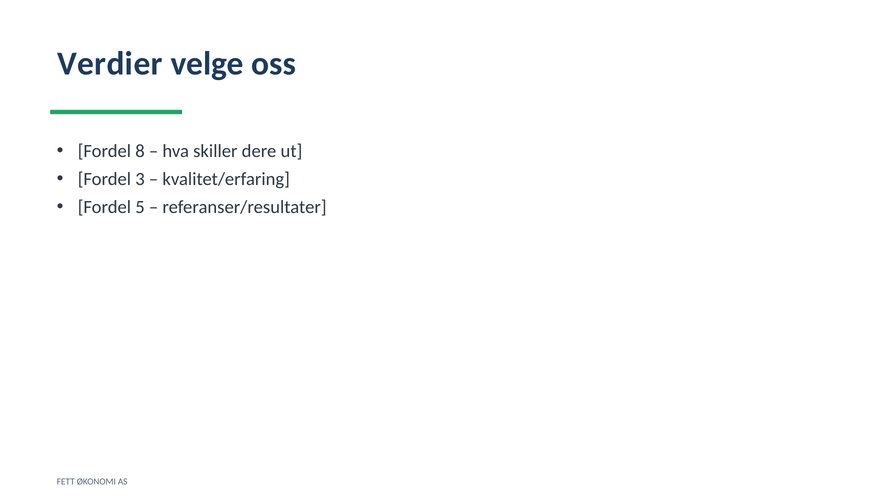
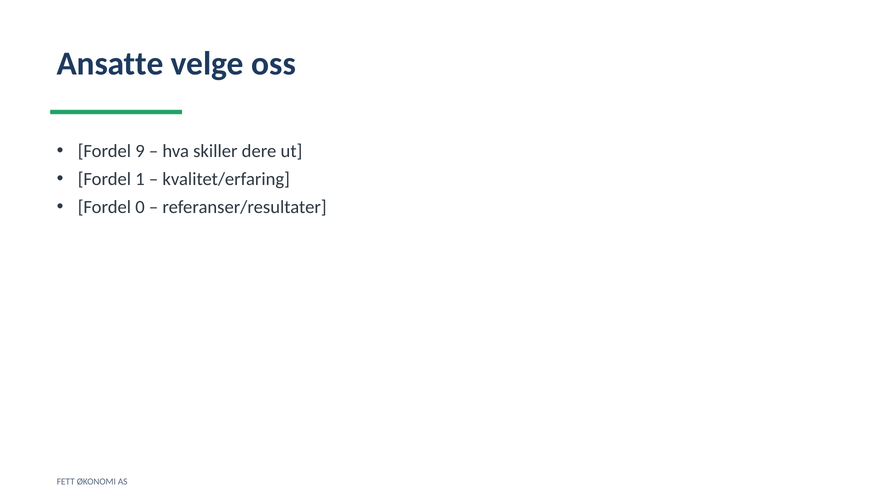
Verdier: Verdier -> Ansatte (110, 64)
8: 8 -> 9 (140, 151)
3: 3 -> 1 (140, 179)
5: 5 -> 0 (140, 207)
